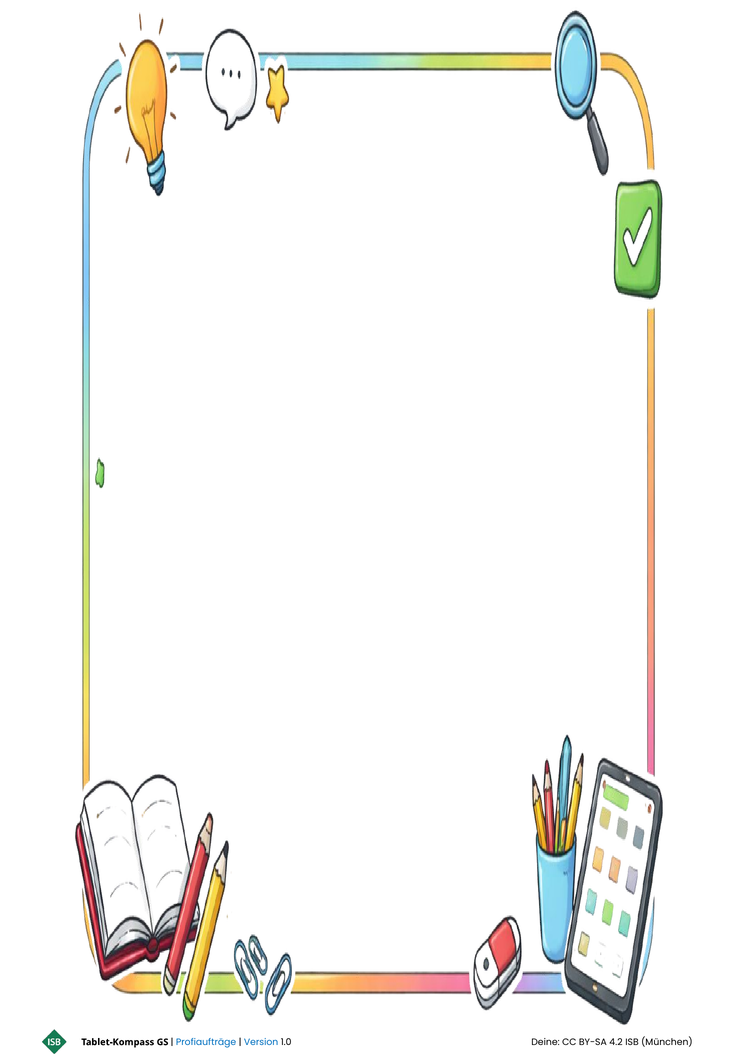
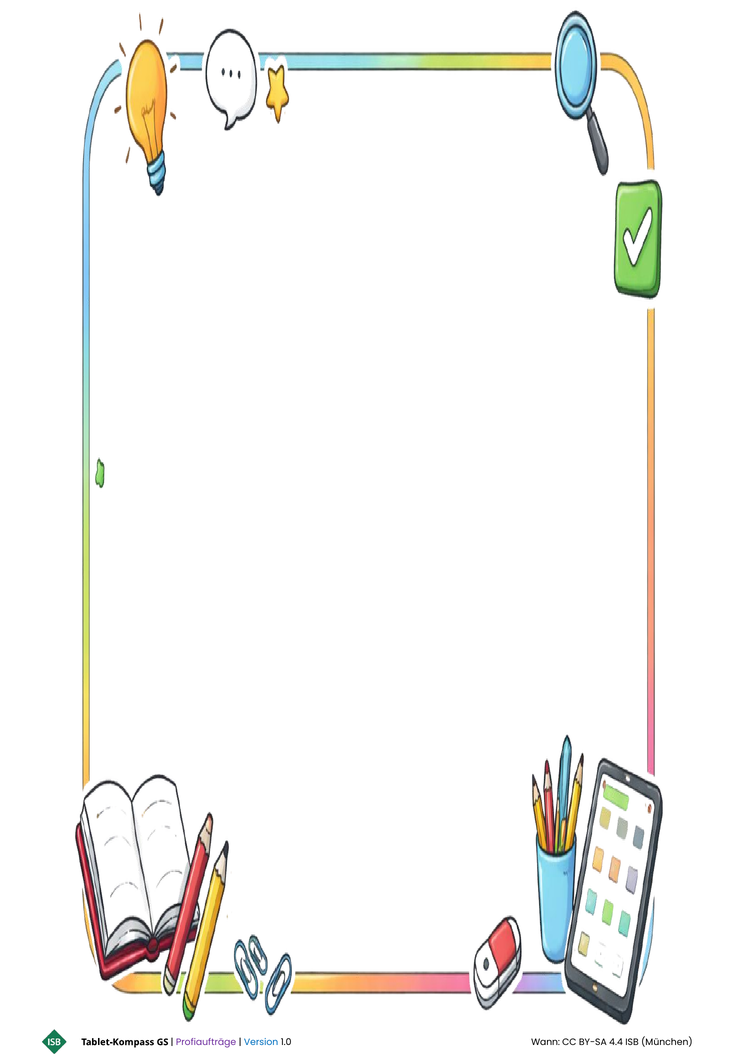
Profiaufträge colour: blue -> purple (206, 1042)
Deine: Deine -> Wann (546, 1042)
4.2: 4.2 -> 4.4 (616, 1042)
